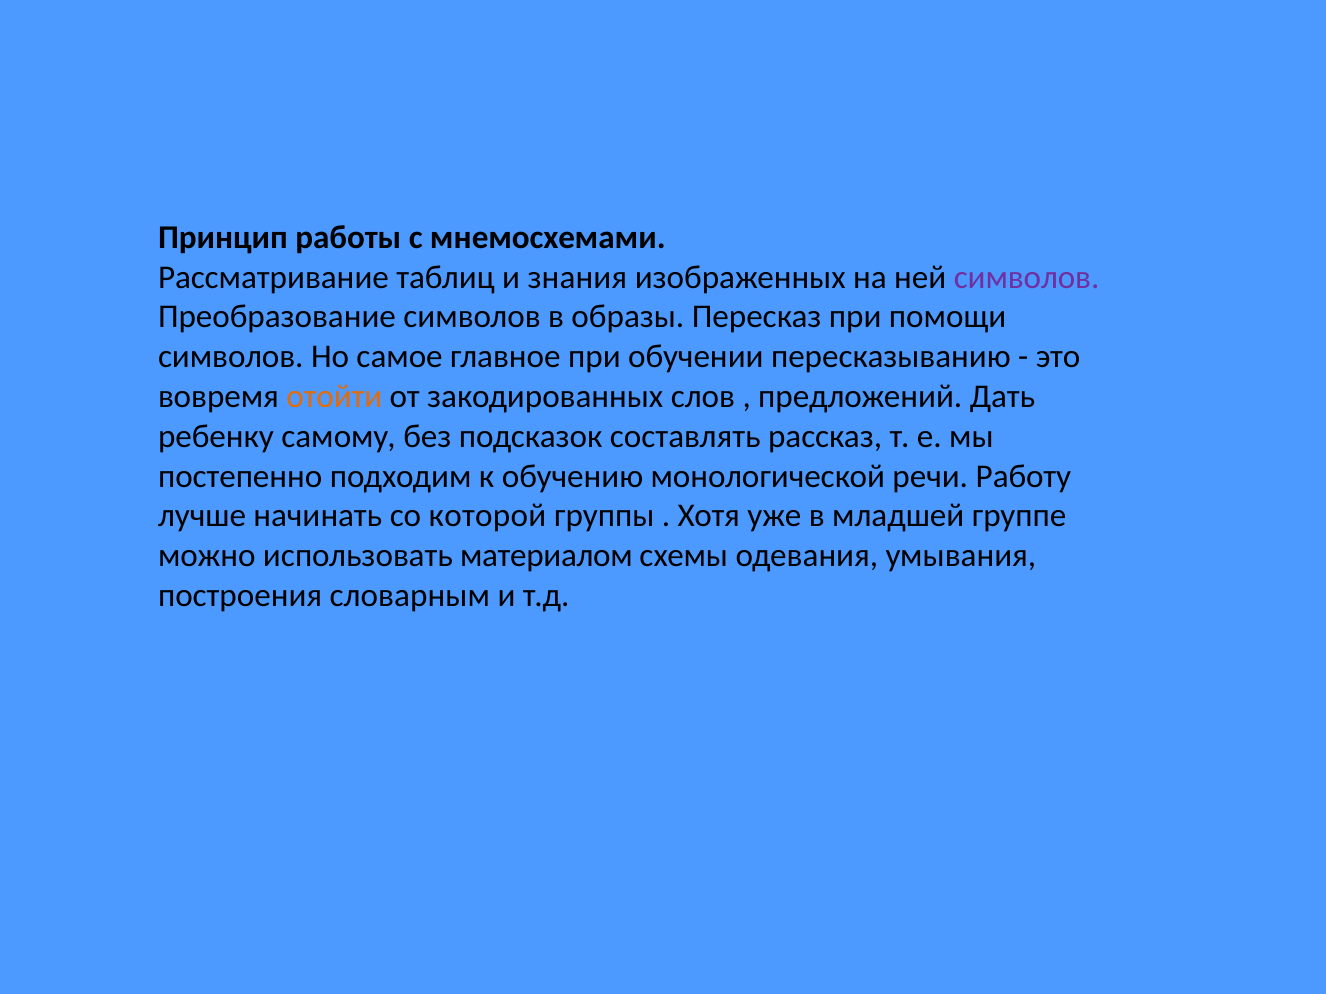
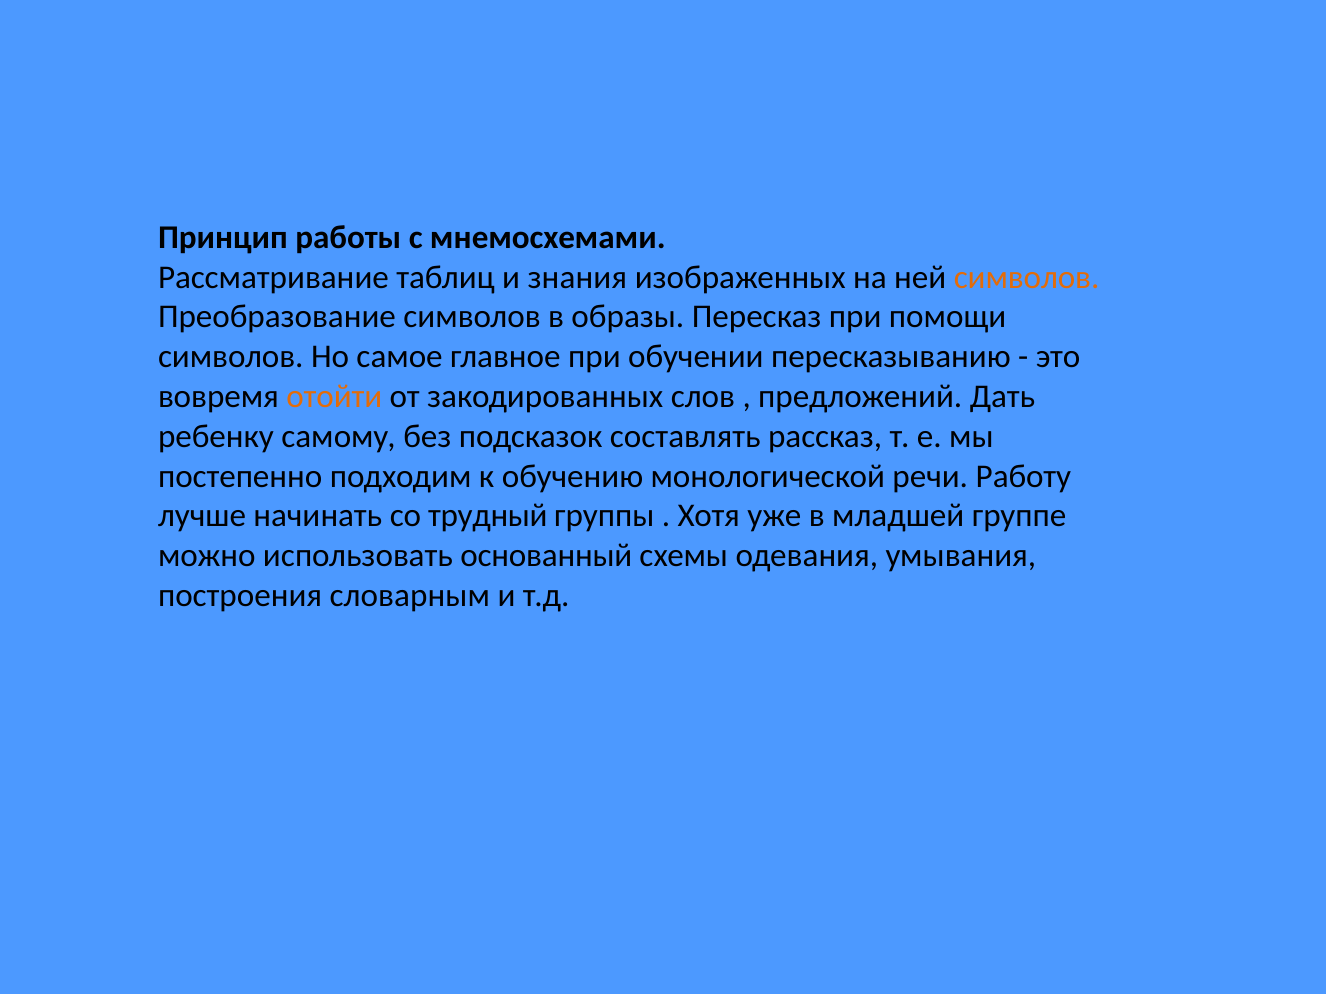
символов colour: purple -> orange (1027, 277)
которой: которой -> трудный (488, 516)
материалом: материалом -> основанный (546, 556)
